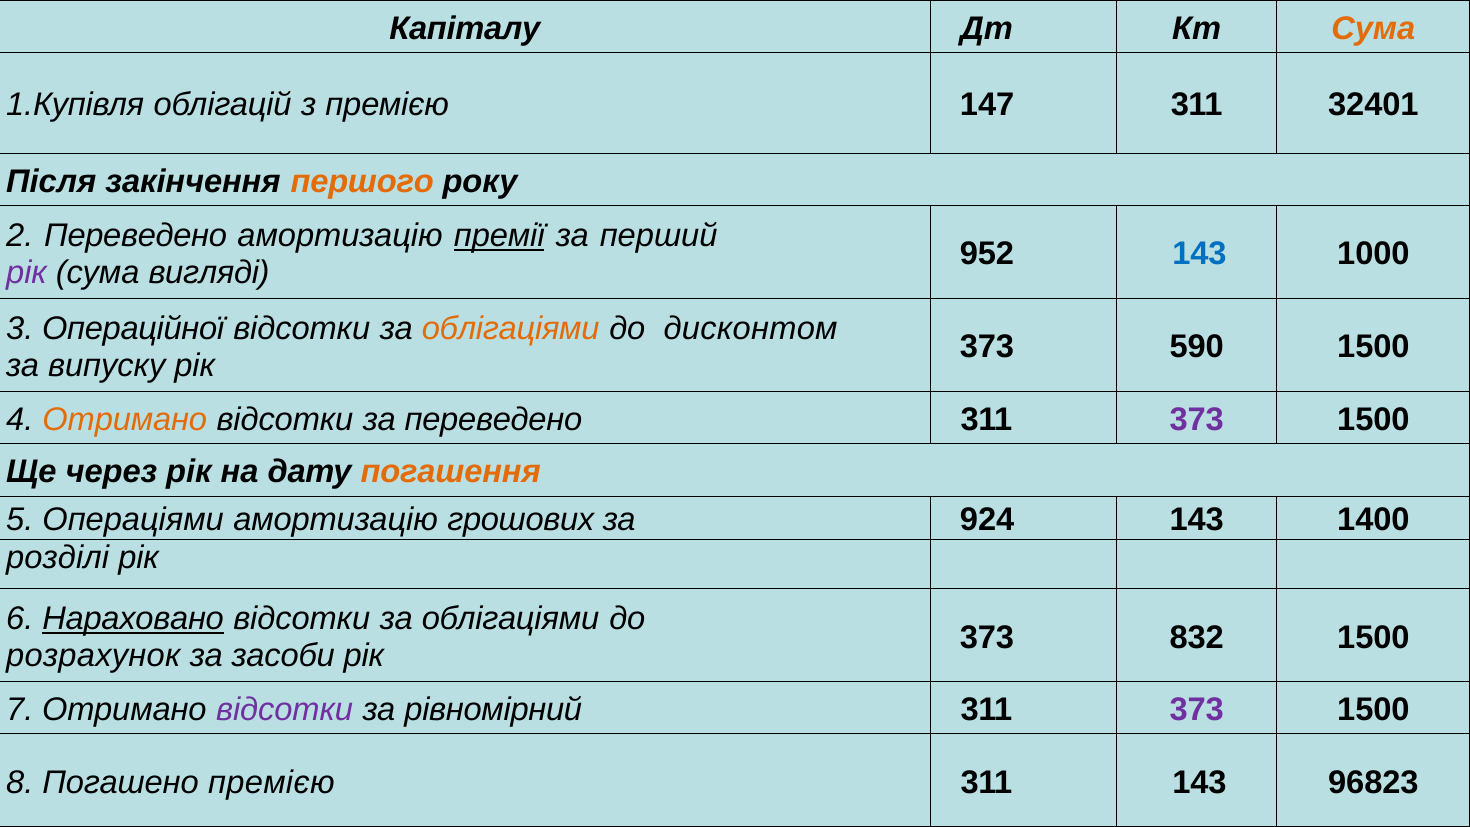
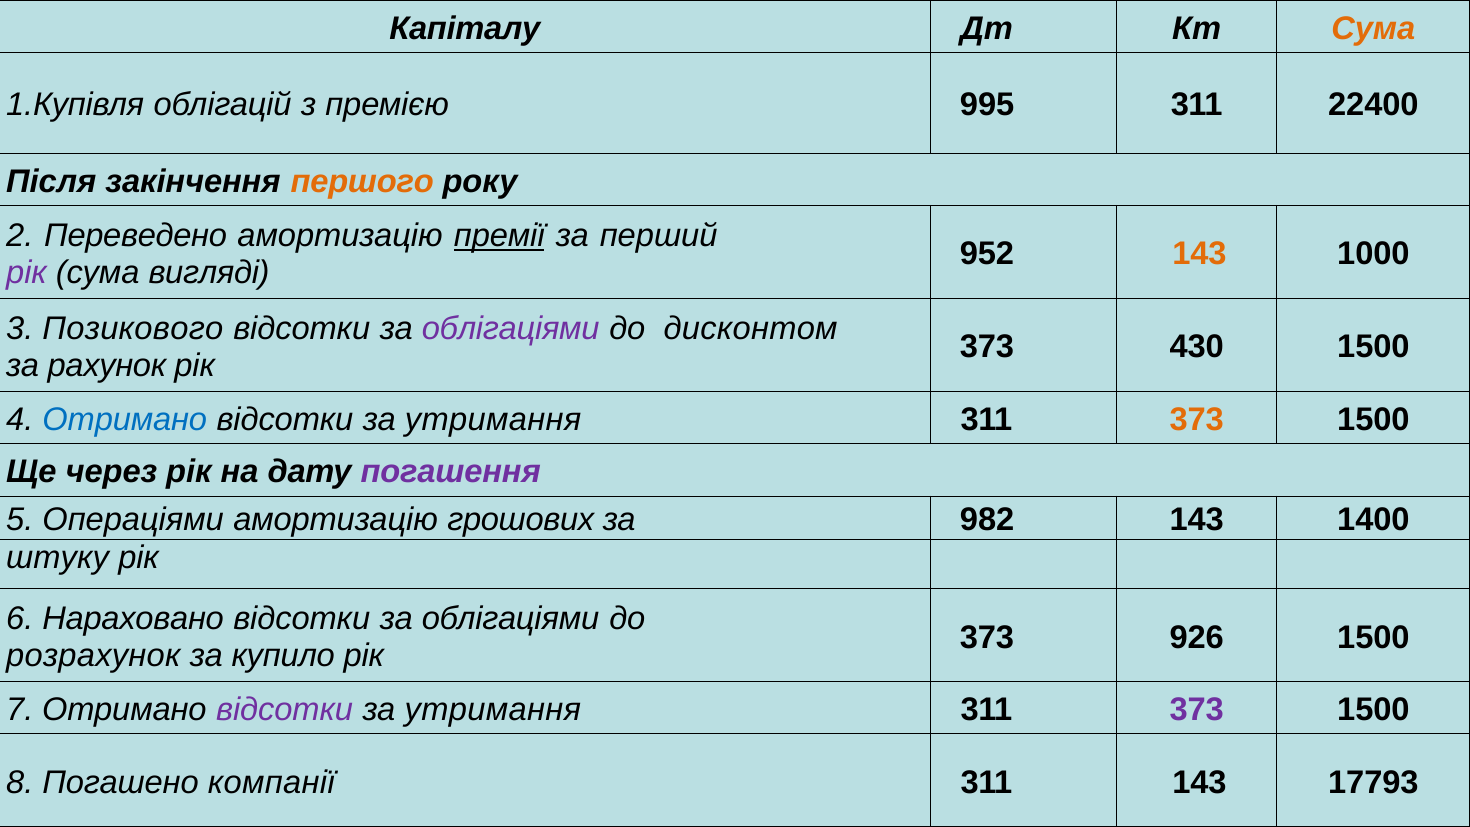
147: 147 -> 995 (987, 105)
32401: 32401 -> 22400 (1373, 105)
143 colour: blue -> orange (1199, 254)
Операційної: Операційної -> Позикового (133, 329)
облігаціями colour: orange -> purple (511, 329)
590: 590 -> 430 (1197, 347)
випуску: випуску -> рахунок (107, 365)
Отримано colour: orange -> blue (125, 419)
переведено: переведено -> утримання (493, 419)
373 colour: purple -> orange (1197, 419)
погашення colour: orange -> purple (451, 472)
924: 924 -> 982 (987, 520)
розділі: розділі -> штуку (58, 558)
Нараховано underline: present -> none (133, 619)
832: 832 -> 926 (1197, 637)
засоби: засоби -> купило (283, 655)
рівномірний: рівномірний -> утримання (493, 710)
Погашено премією: премією -> компанії (271, 782)
96823: 96823 -> 17793 (1373, 782)
